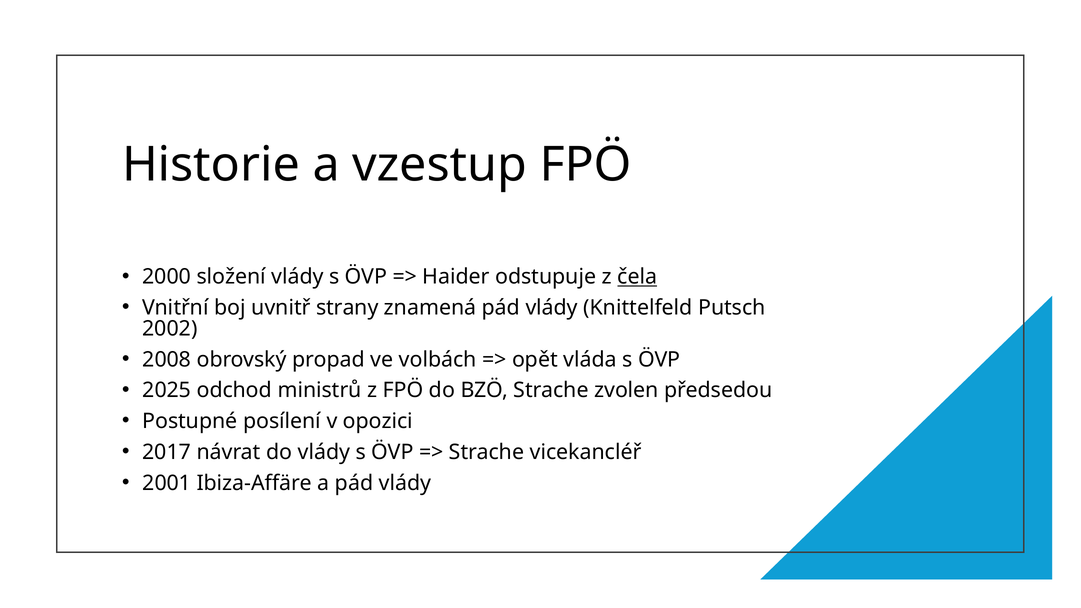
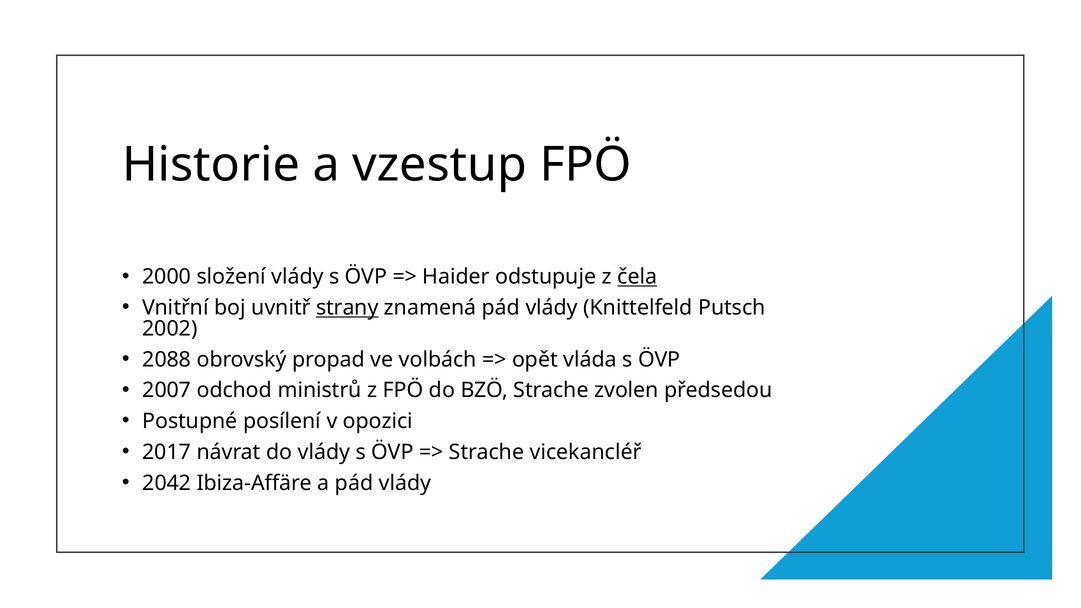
strany underline: none -> present (347, 308)
2008: 2008 -> 2088 (167, 360)
2025: 2025 -> 2007 (167, 390)
2001: 2001 -> 2042 (167, 483)
